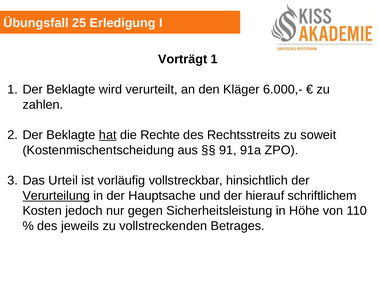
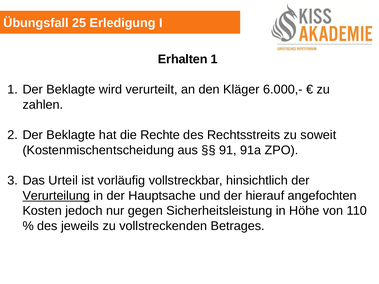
Vorträgt: Vorträgt -> Erhalten (183, 59)
hat underline: present -> none (108, 135)
schriftlichem: schriftlichem -> angefochten (322, 196)
